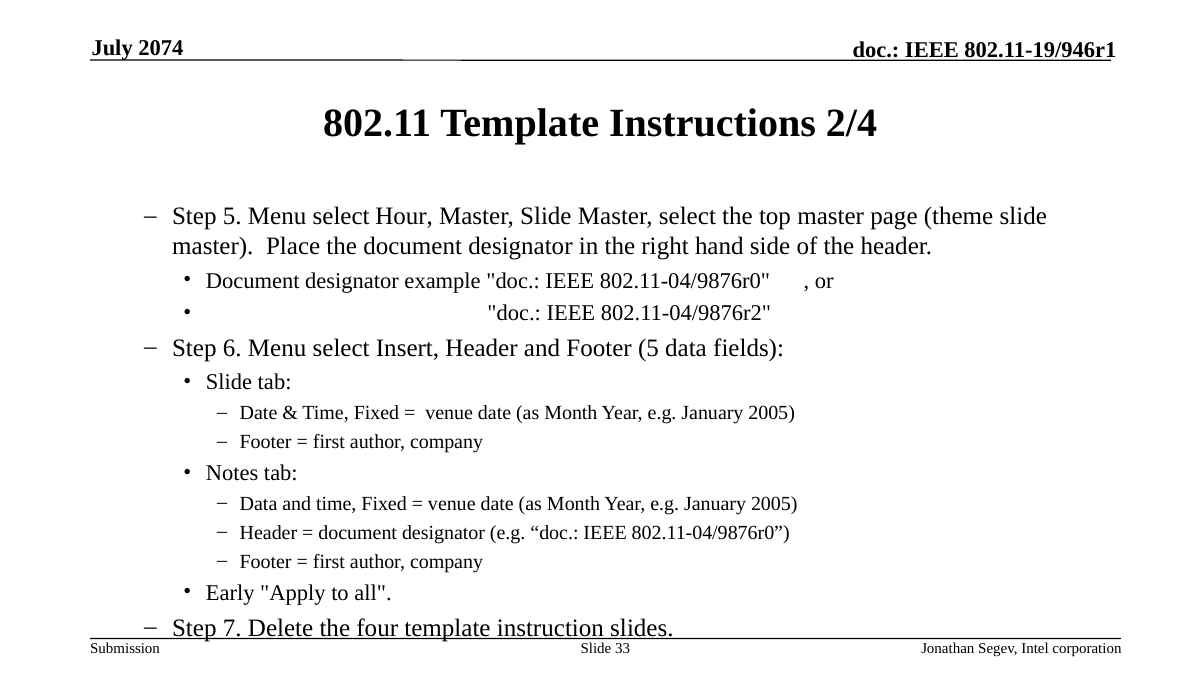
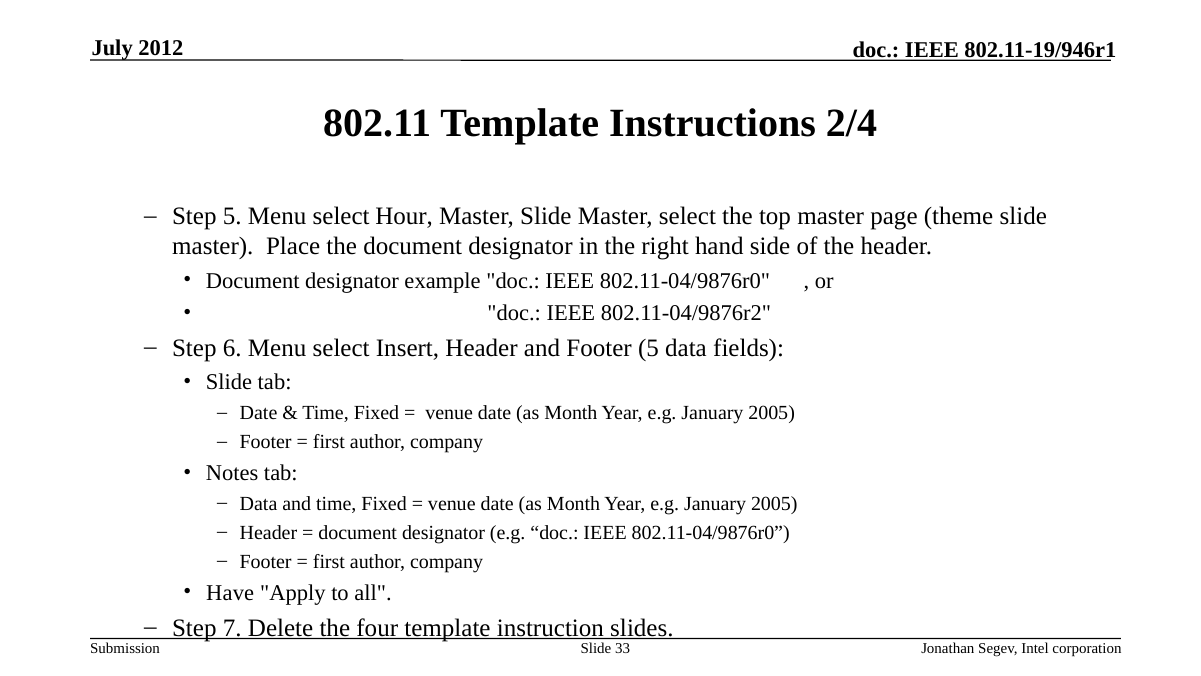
2074: 2074 -> 2012 (161, 48)
Early: Early -> Have (230, 592)
